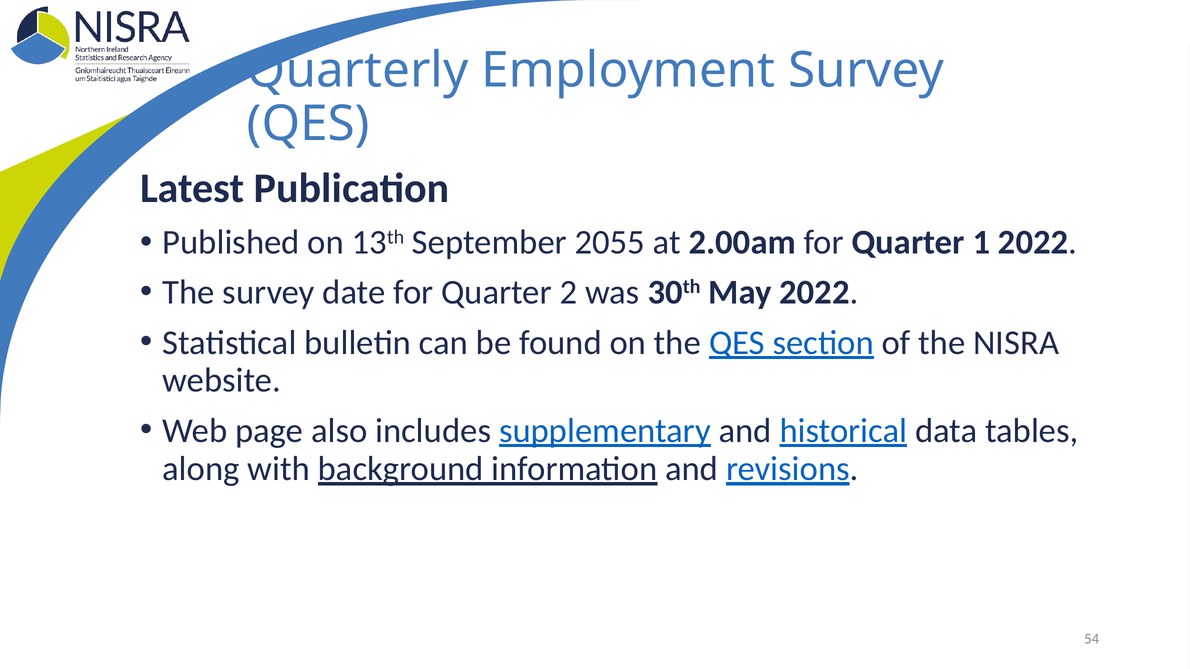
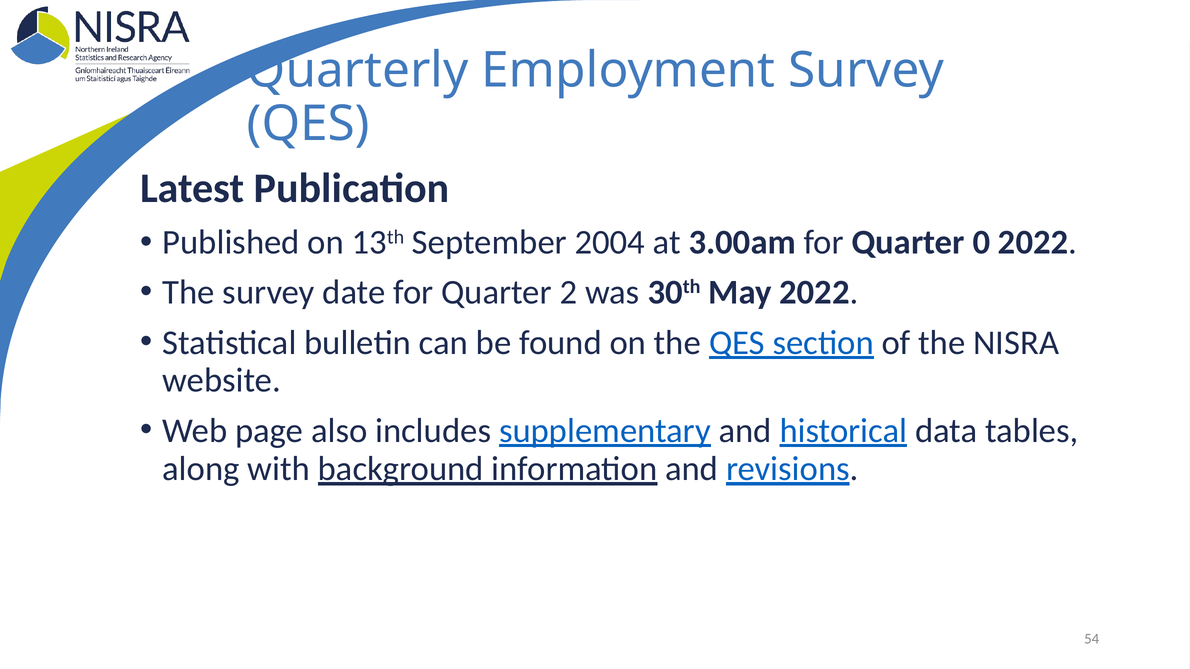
2055: 2055 -> 2004 (610, 243)
2.00am: 2.00am -> 3.00am (742, 243)
1: 1 -> 0 (981, 243)
